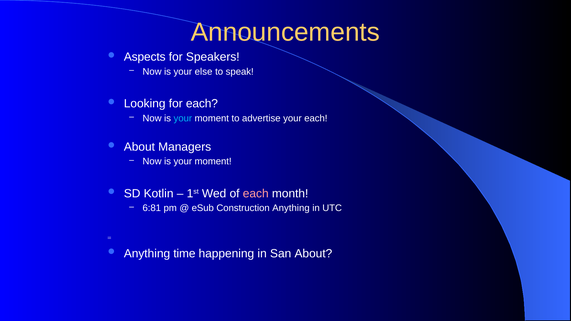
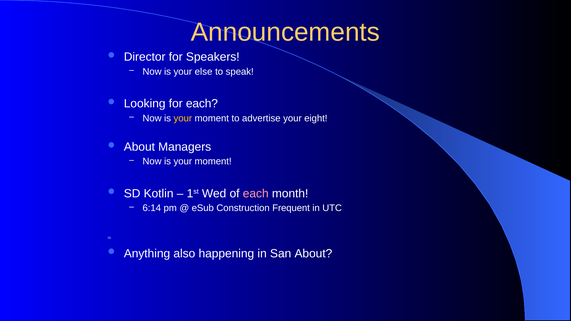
Aspects: Aspects -> Director (145, 57)
your colour: light blue -> yellow (183, 118)
your each: each -> eight (316, 118)
6:81: 6:81 -> 6:14 (152, 208)
Construction Anything: Anything -> Frequent (291, 208)
time: time -> also (184, 254)
